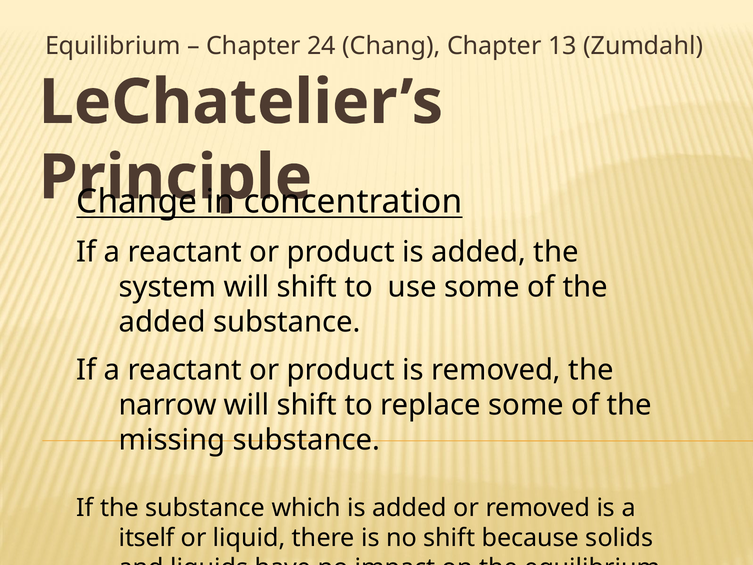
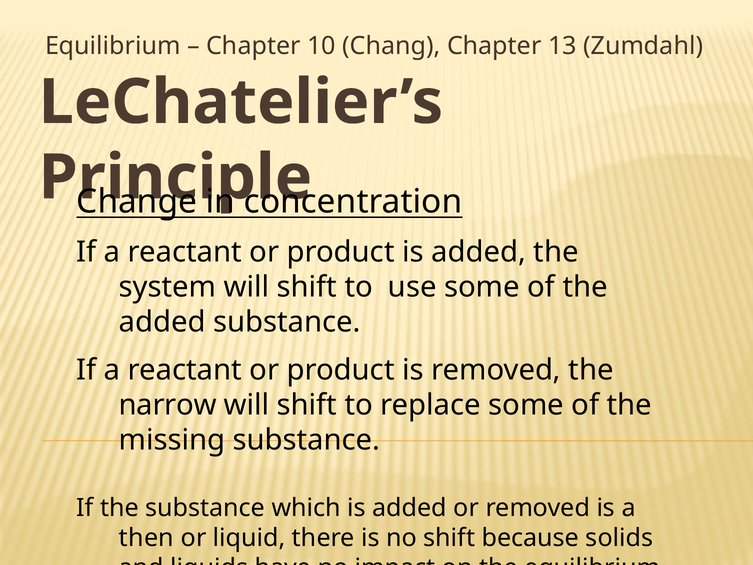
24: 24 -> 10 (321, 46)
itself: itself -> then (146, 538)
